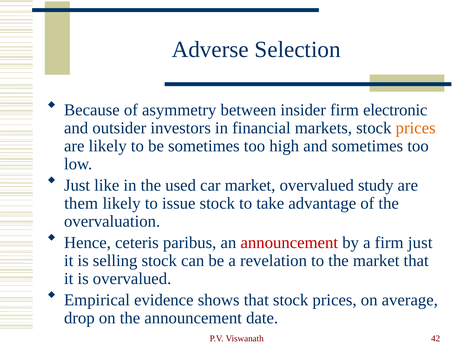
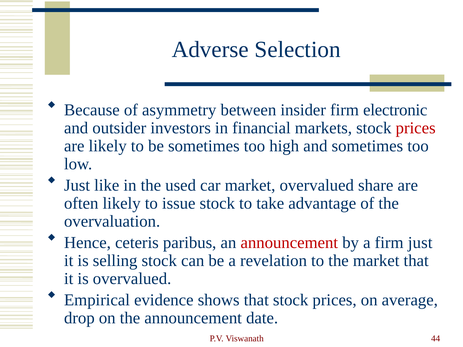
prices colour: orange -> red (416, 128)
study: study -> share (376, 185)
them: them -> often (81, 203)
42: 42 -> 44 (436, 339)
